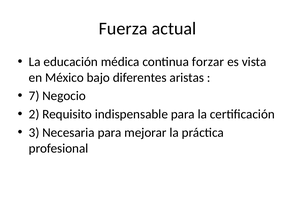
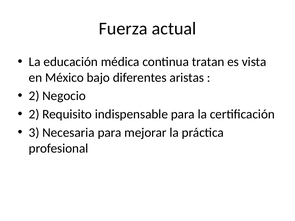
forzar: forzar -> tratan (208, 62)
7: 7 -> 2 (34, 96)
